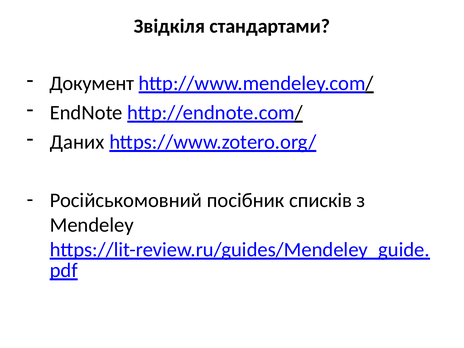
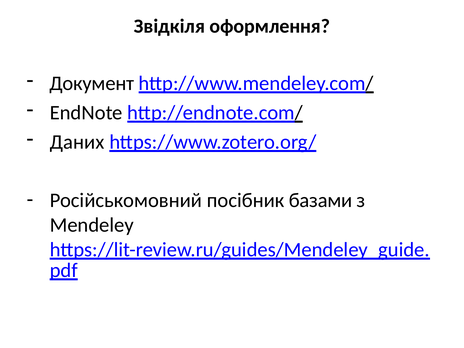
стандартами: стандартами -> оформлення (270, 26)
списків: списків -> базами (321, 200)
